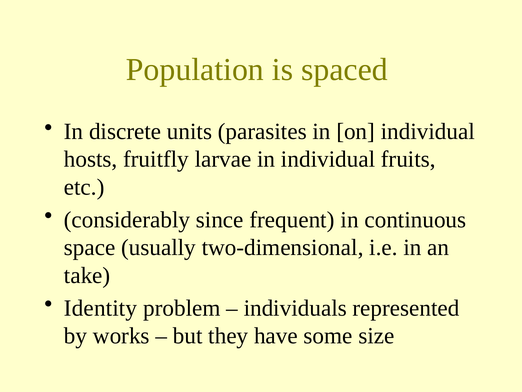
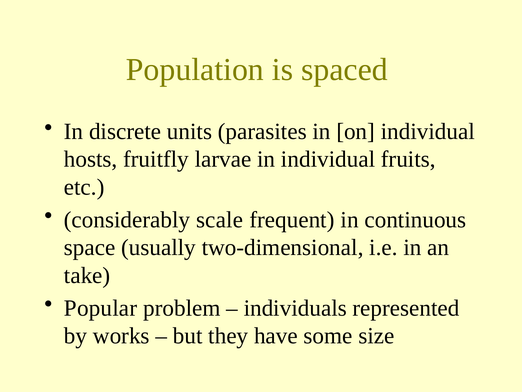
since: since -> scale (220, 219)
Identity: Identity -> Popular (101, 308)
